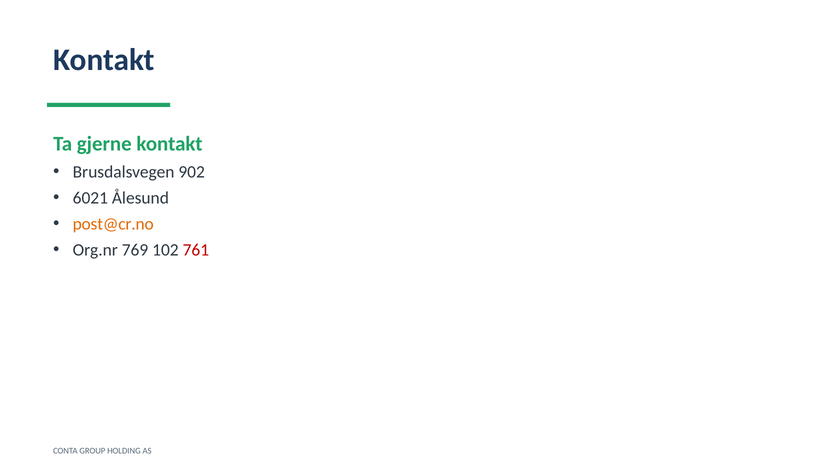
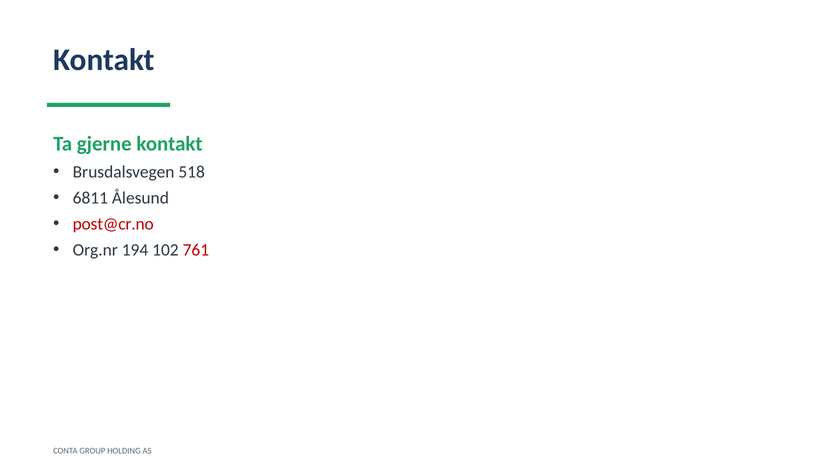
902: 902 -> 518 (192, 172)
6021: 6021 -> 6811 (90, 198)
post@cr.no colour: orange -> red (113, 224)
769: 769 -> 194 (135, 250)
